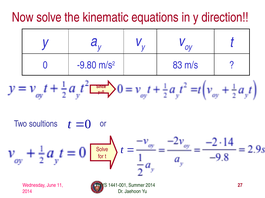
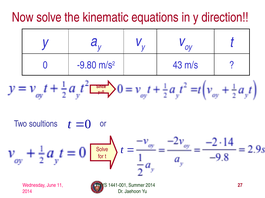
83: 83 -> 43 (178, 65)
